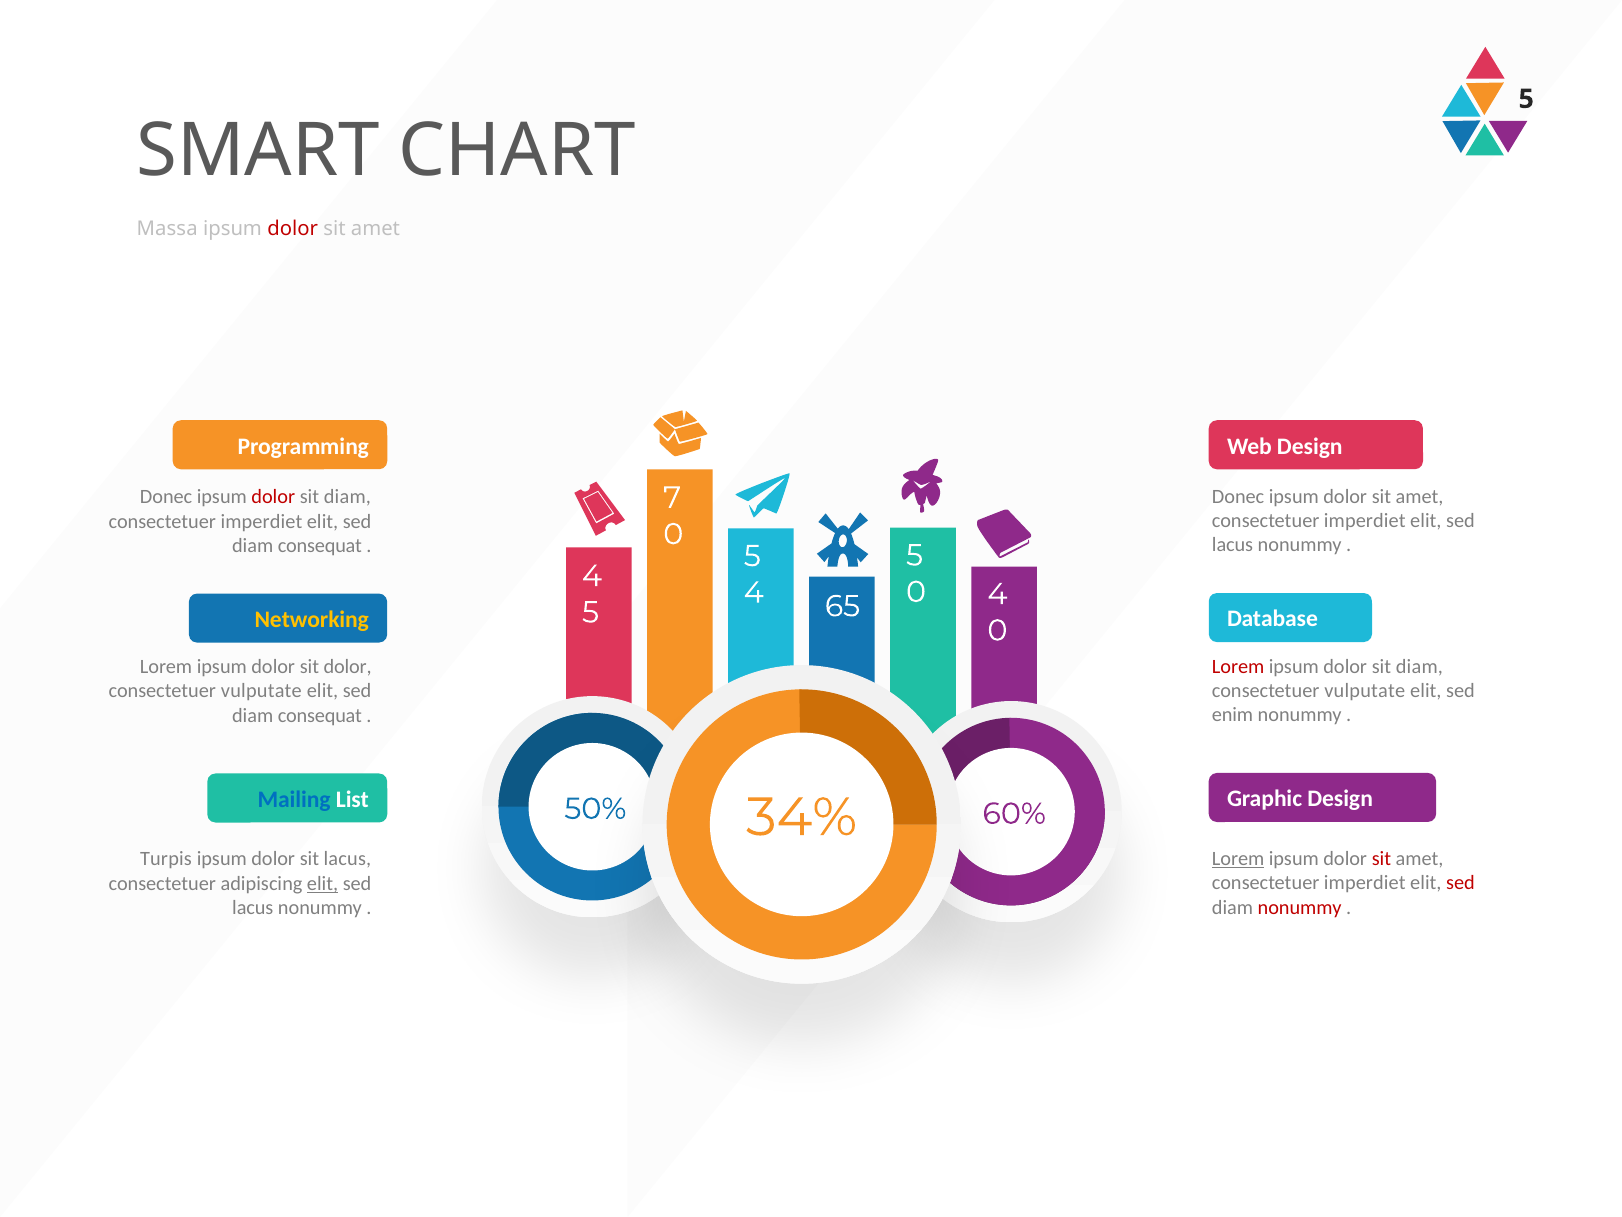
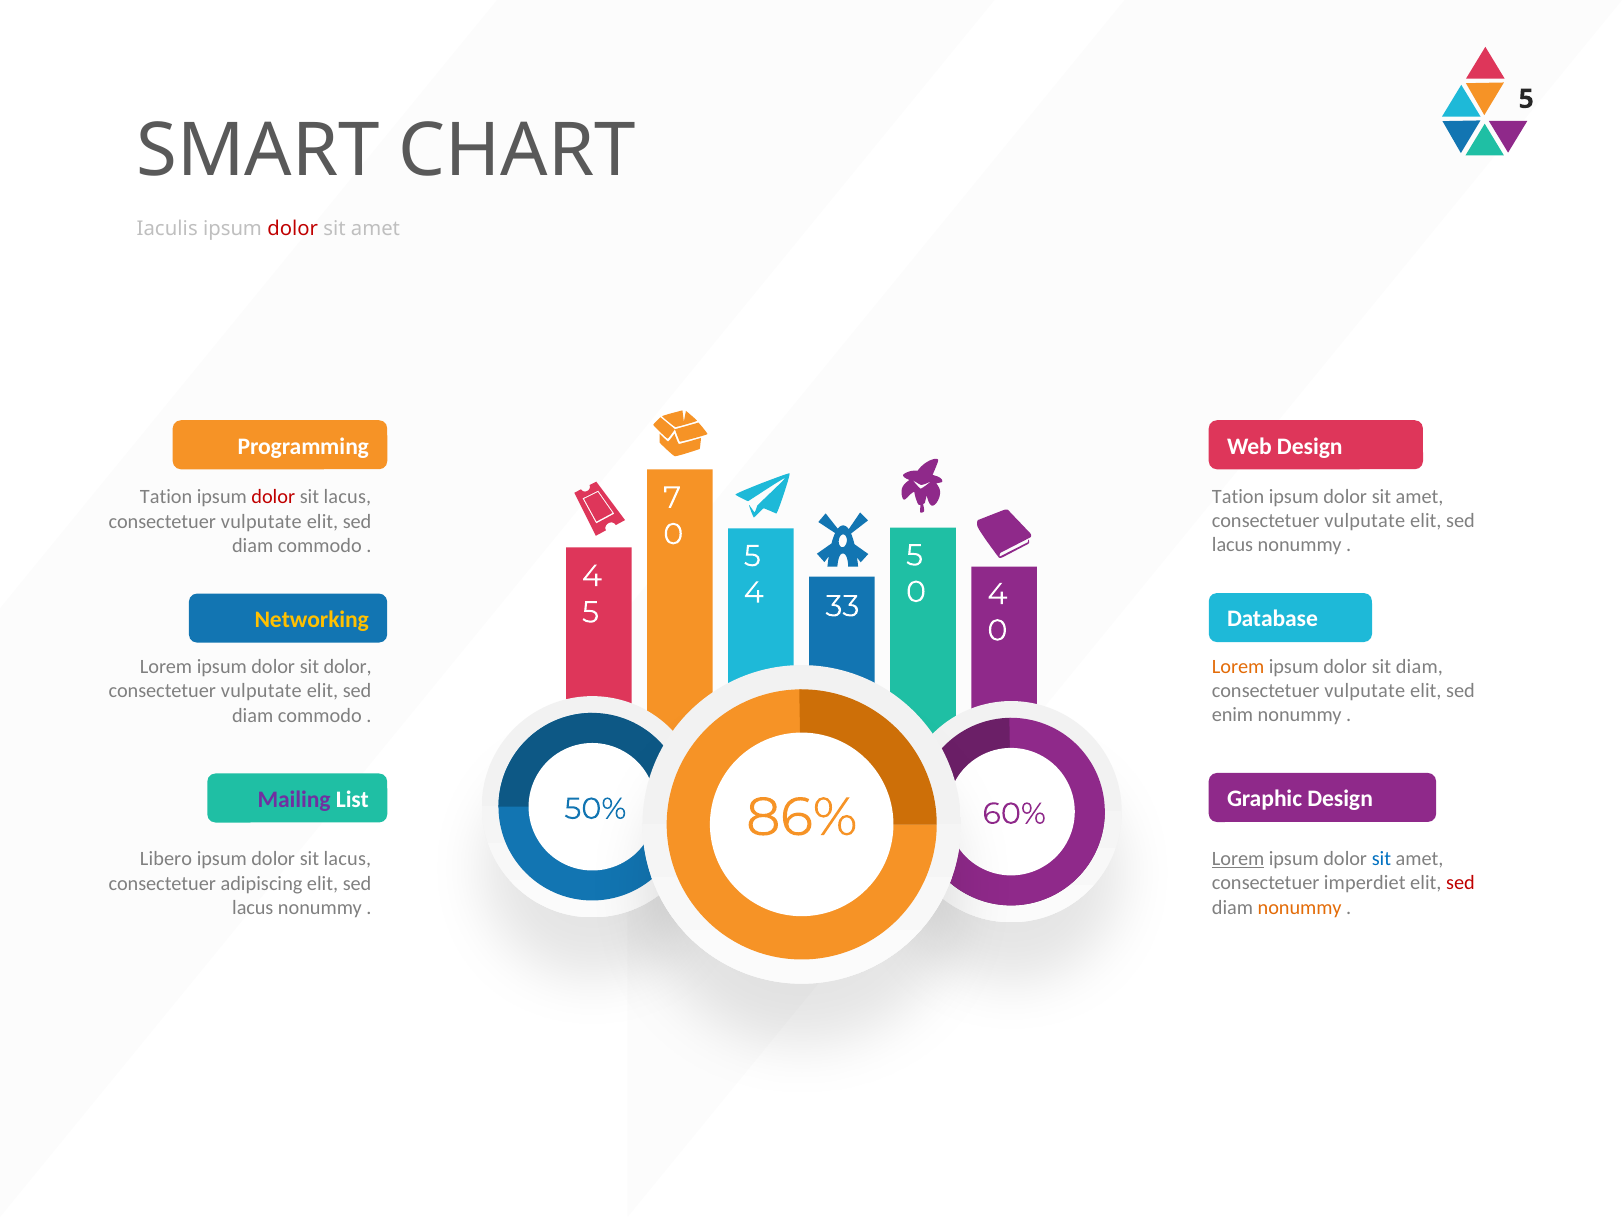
Massa: Massa -> Iaculis (167, 228)
Donec: Donec -> Tation (1238, 496)
Donec: Donec -> Tation (166, 497)
diam: diam -> lacus (347, 497)
imperdiet: imperdiet -> vulputate (1365, 521)
imperdiet: imperdiet -> vulputate (261, 521)
consequat: consequat -> commodo (320, 546)
65: 65 -> 33 (842, 606)
Lorem colour: red -> orange (1238, 666)
consequat: consequat -> commodo (320, 715)
Mailing colour: blue -> purple (294, 799)
34%: 34% -> 86% (802, 817)
sit colour: red -> blue (1381, 858)
Turpis: Turpis -> Libero (166, 859)
elit underline: present -> none (323, 883)
nonummy colour: red -> orange (1300, 907)
